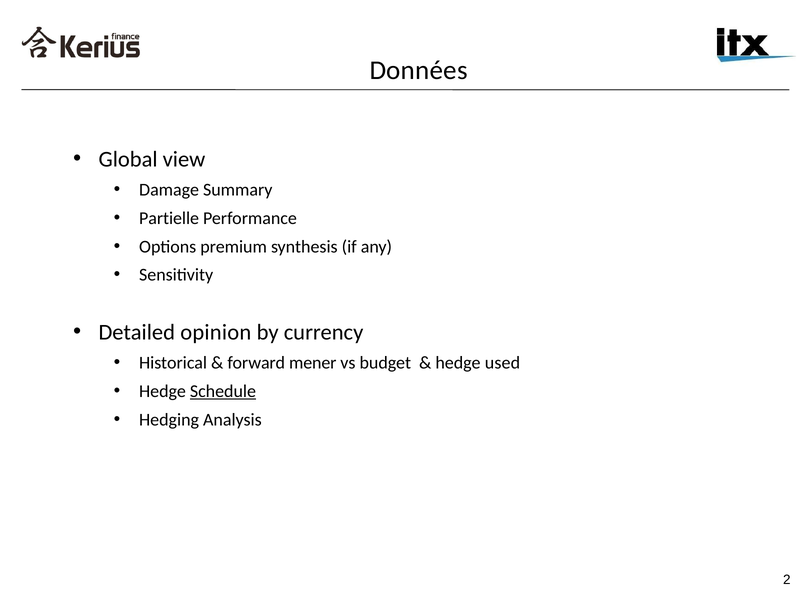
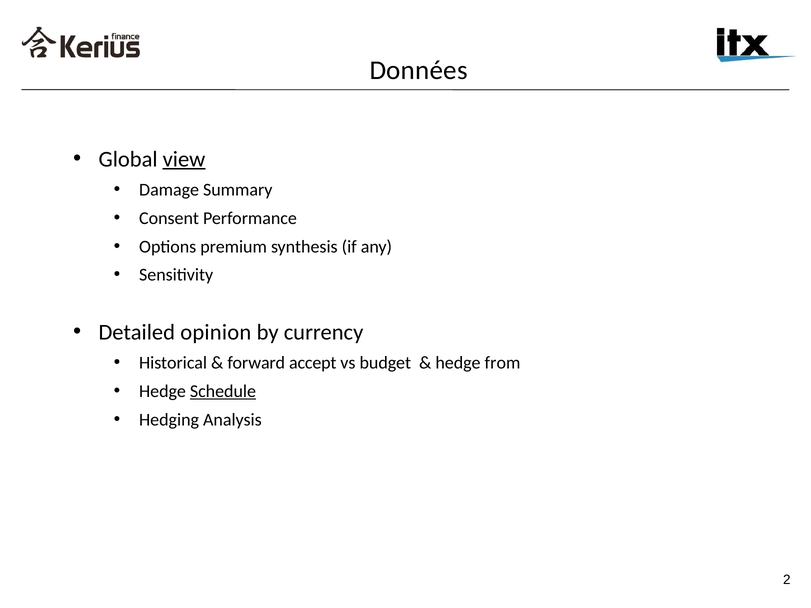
view underline: none -> present (184, 159)
Partielle: Partielle -> Consent (169, 218)
mener: mener -> accept (313, 363)
used: used -> from (503, 363)
